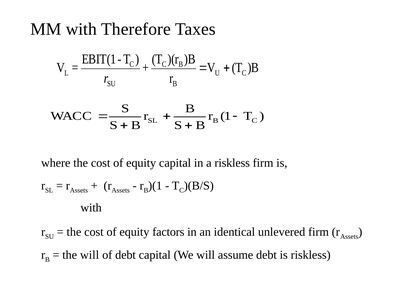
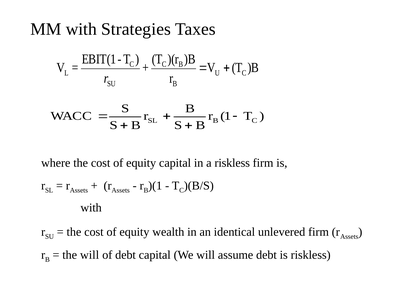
Therefore: Therefore -> Strategies (136, 29)
factors: factors -> wealth (168, 232)
